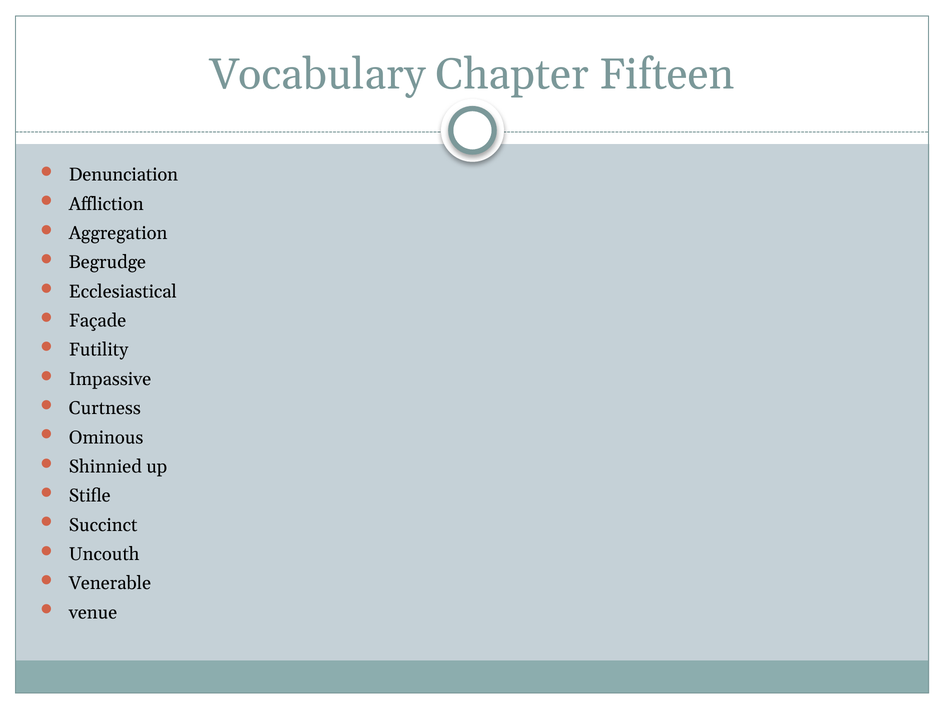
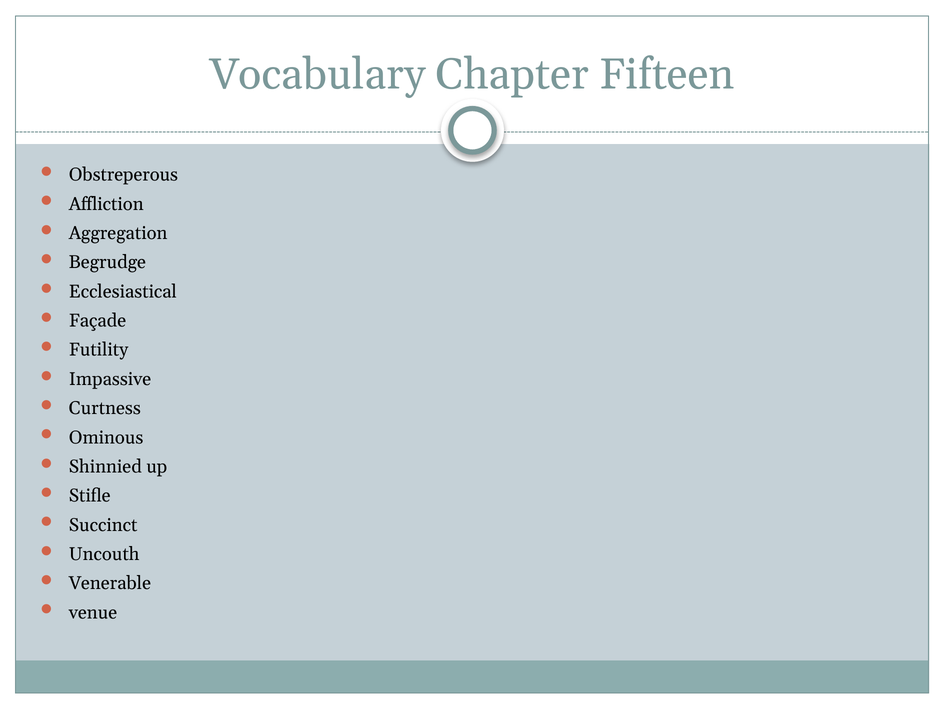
Denunciation: Denunciation -> Obstreperous (123, 175)
